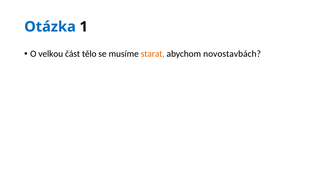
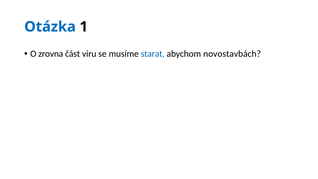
velkou: velkou -> zrovna (51, 54)
tělo: tělo -> viru (89, 54)
starat colour: orange -> blue (153, 54)
